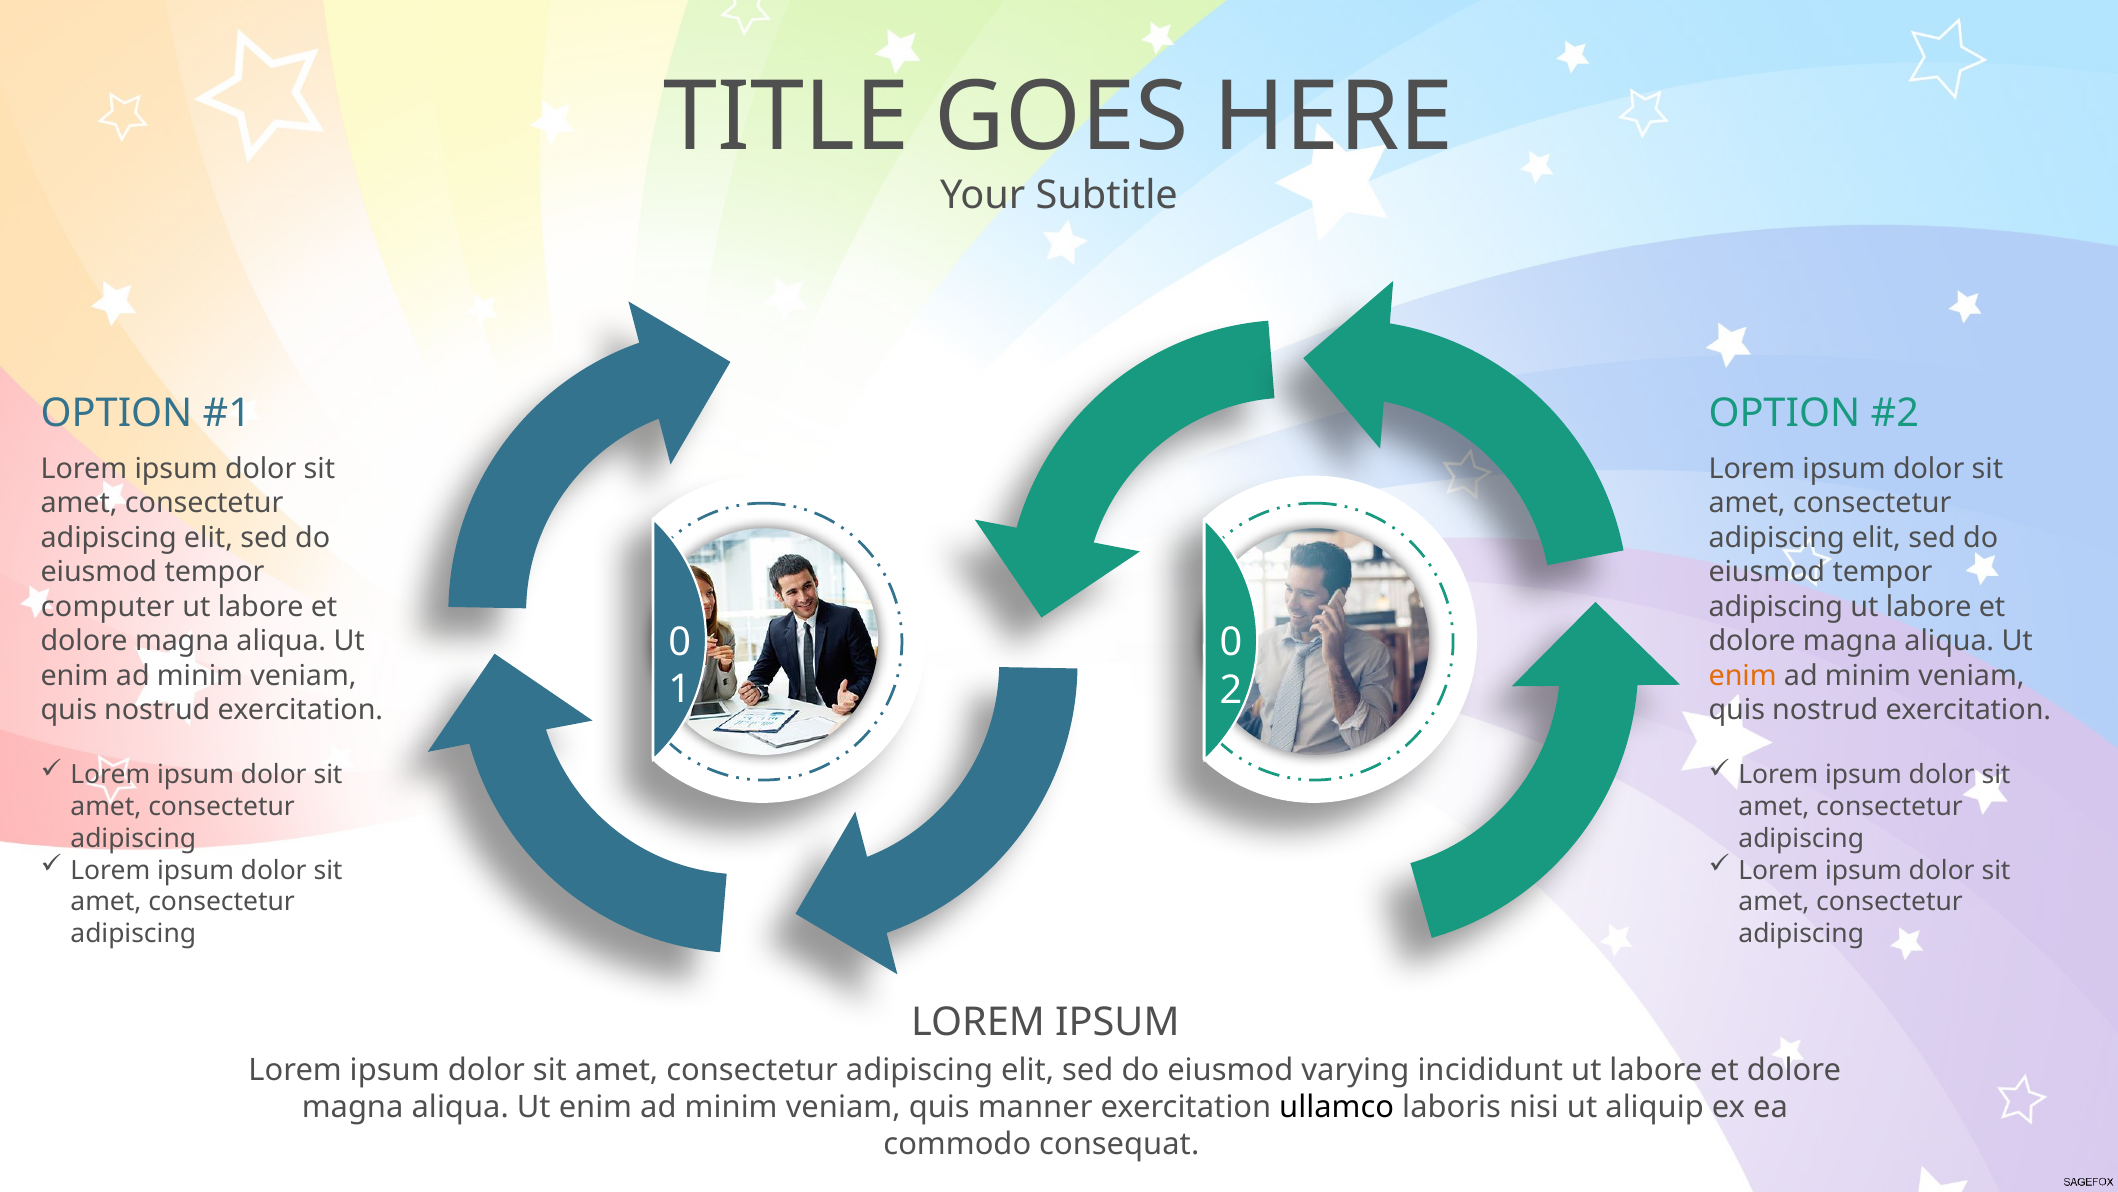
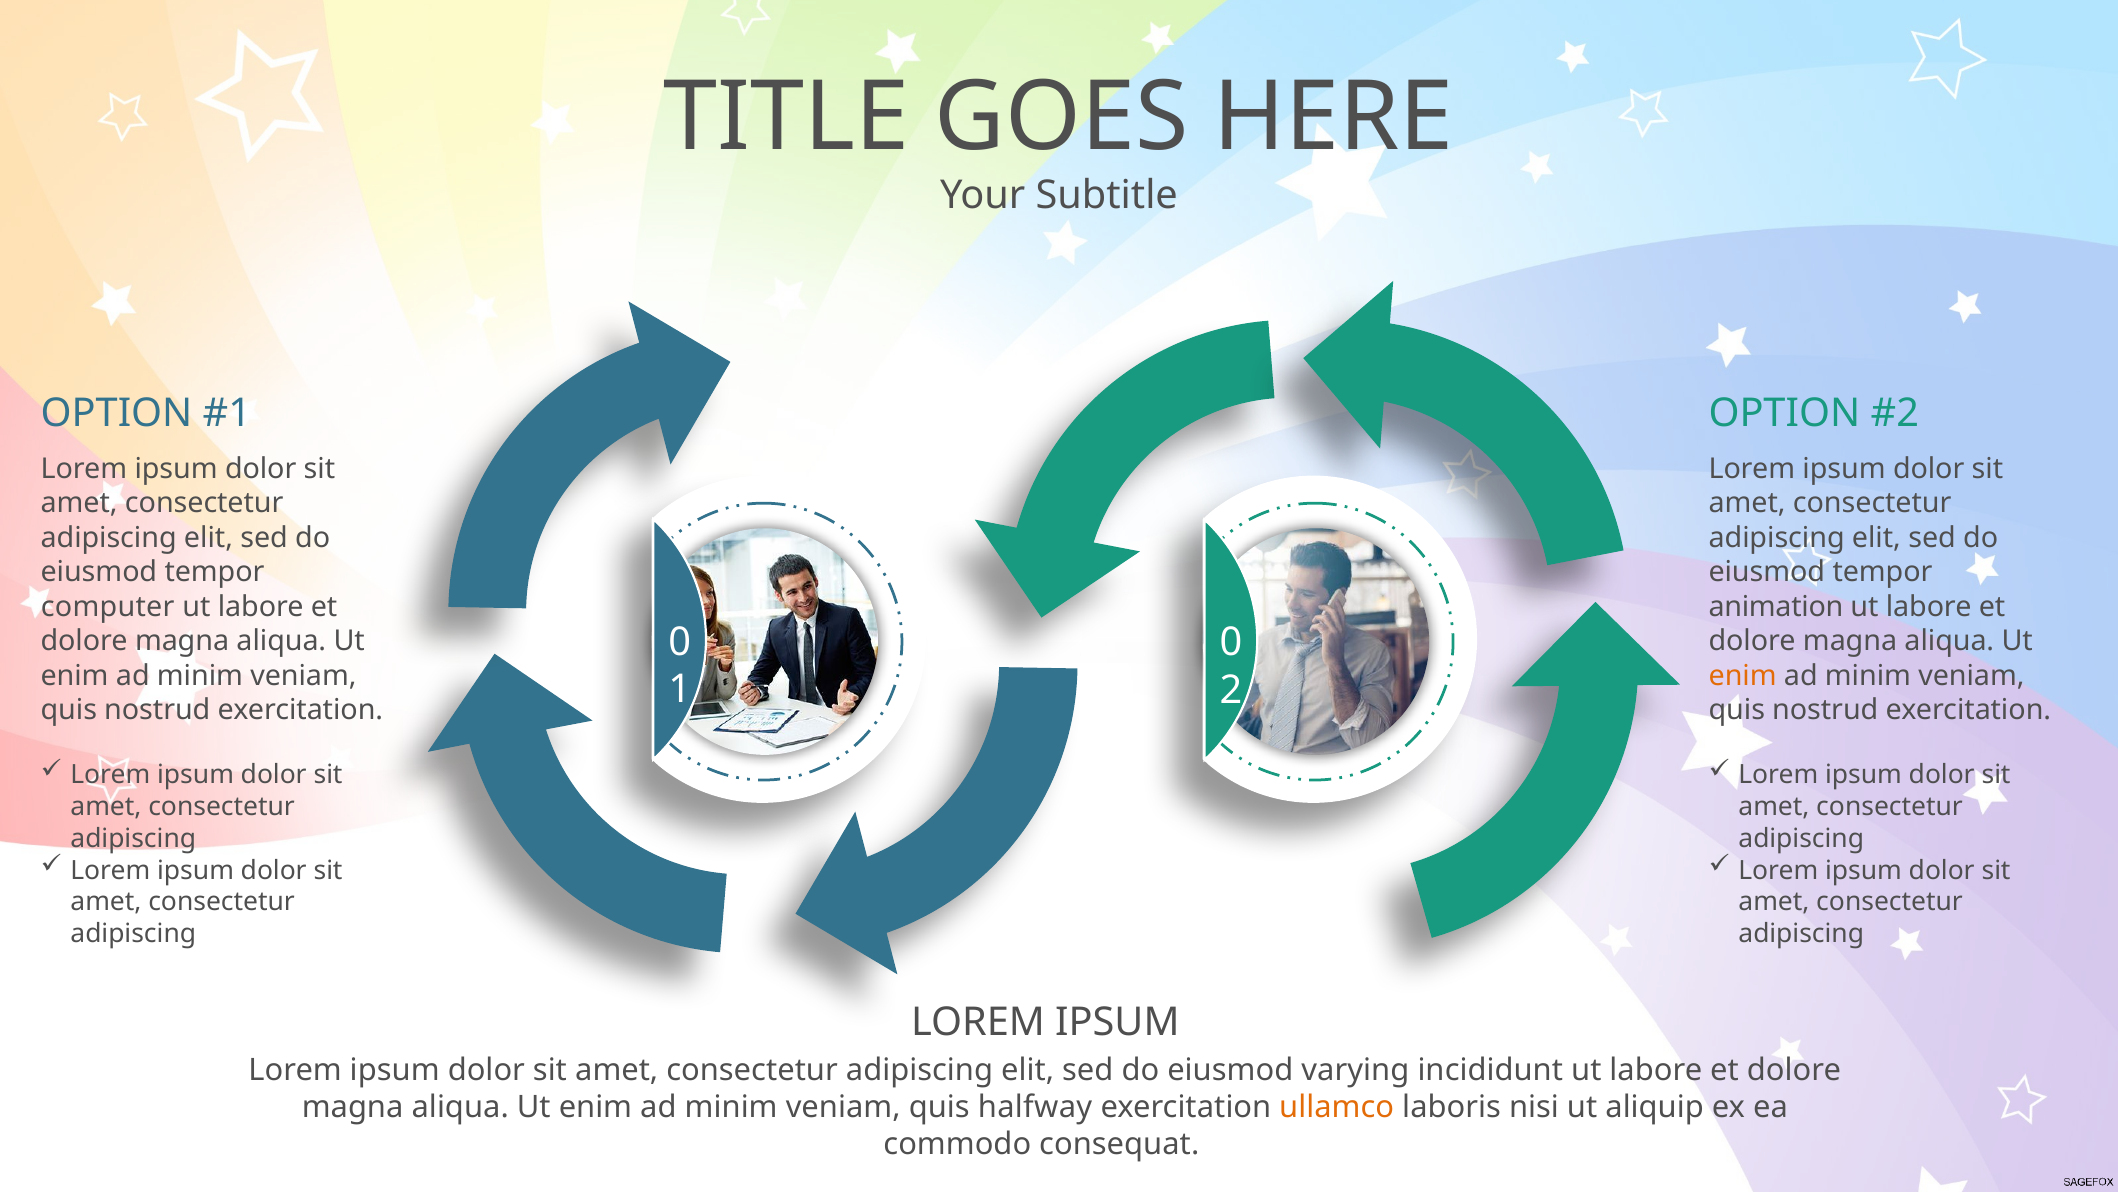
adipiscing: adipiscing -> animation (1776, 606)
manner: manner -> halfway (1035, 1107)
ullamco colour: black -> orange (1337, 1107)
